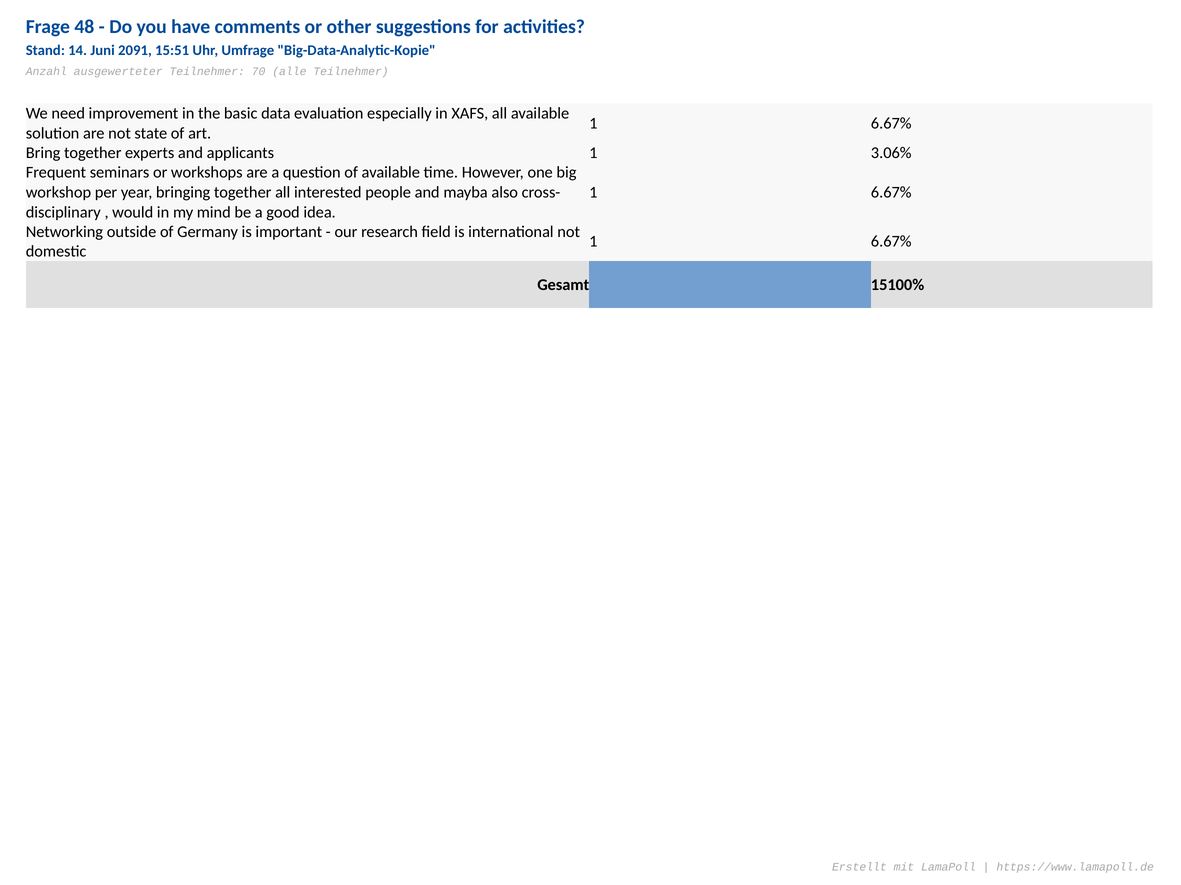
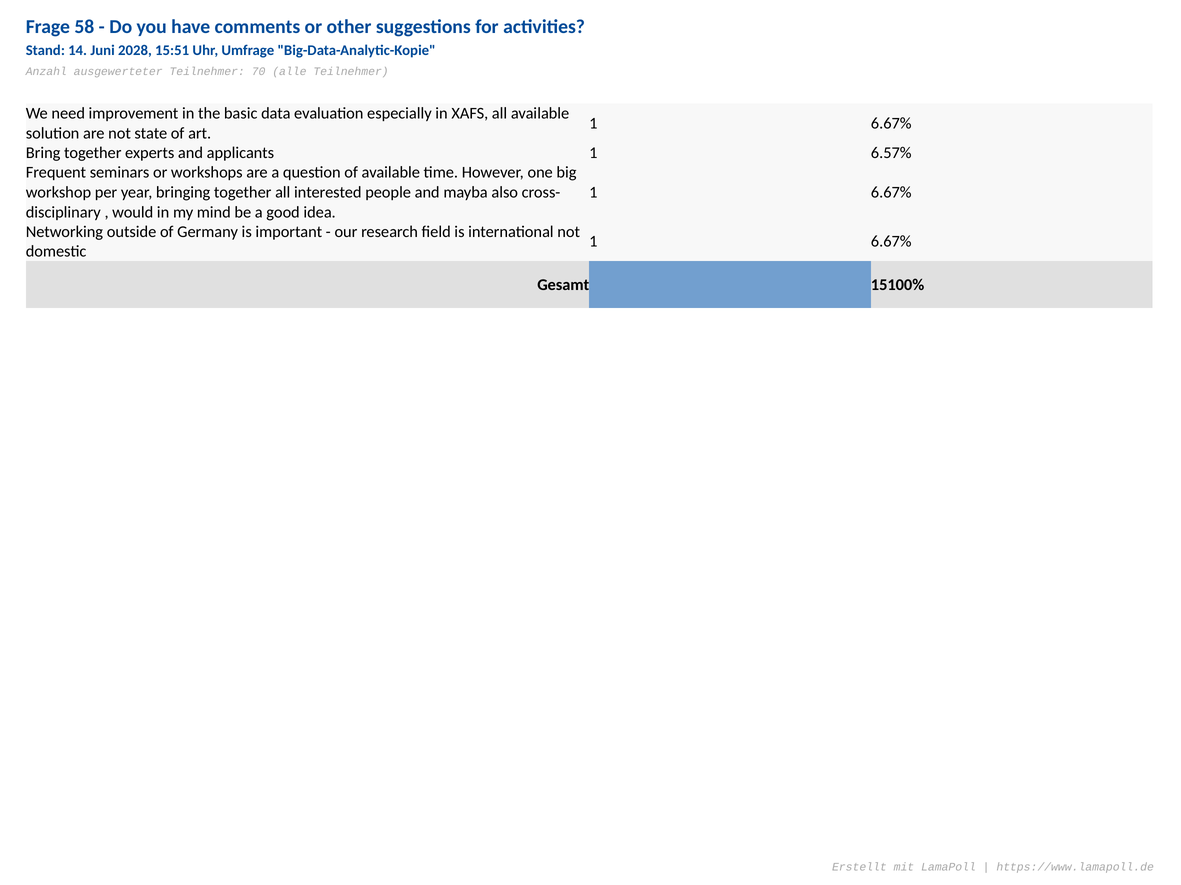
48: 48 -> 58 (84, 27)
2091: 2091 -> 2028 (135, 50)
3.06%: 3.06% -> 6.57% (891, 153)
